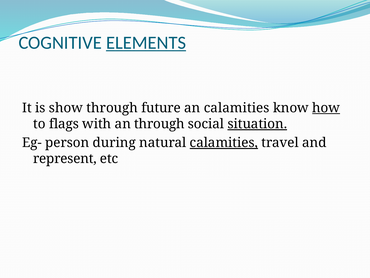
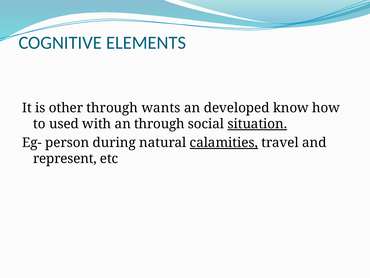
ELEMENTS underline: present -> none (146, 43)
show: show -> other (66, 108)
future: future -> wants (161, 108)
an calamities: calamities -> developed (237, 108)
how underline: present -> none (326, 108)
flags: flags -> used (64, 124)
